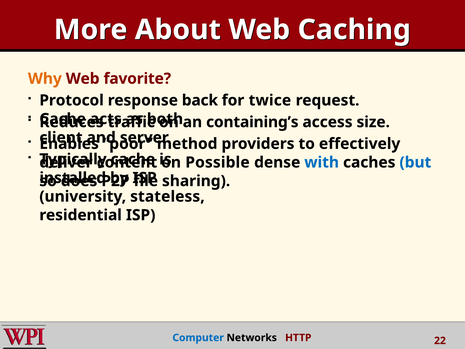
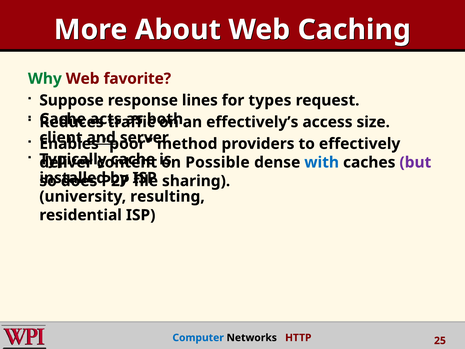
Why colour: orange -> green (45, 79)
Protocol: Protocol -> Suppose (72, 100)
back: back -> lines (200, 100)
twice: twice -> types (270, 100)
containing’s: containing’s -> effectively’s (252, 122)
and underline: none -> present (101, 137)
but colour: blue -> purple (415, 162)
stateless: stateless -> resulting (167, 196)
22: 22 -> 25 (440, 340)
